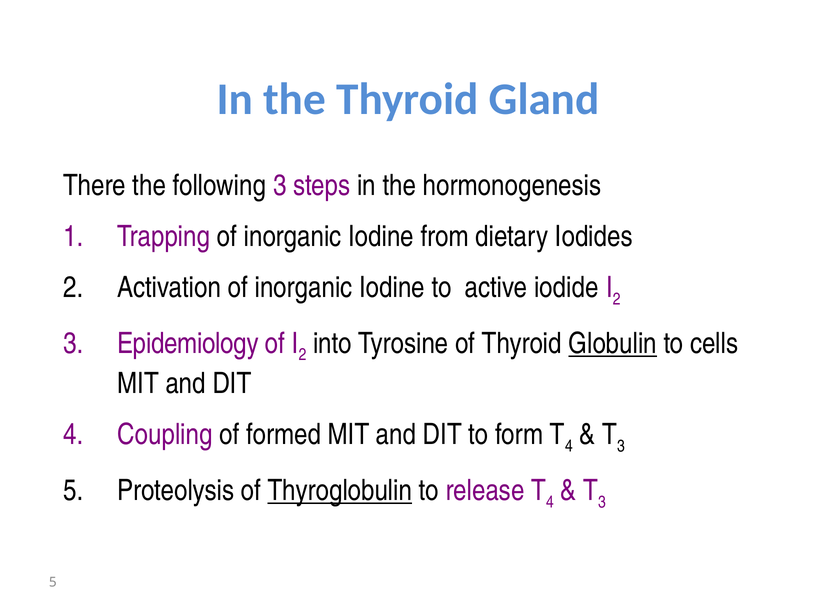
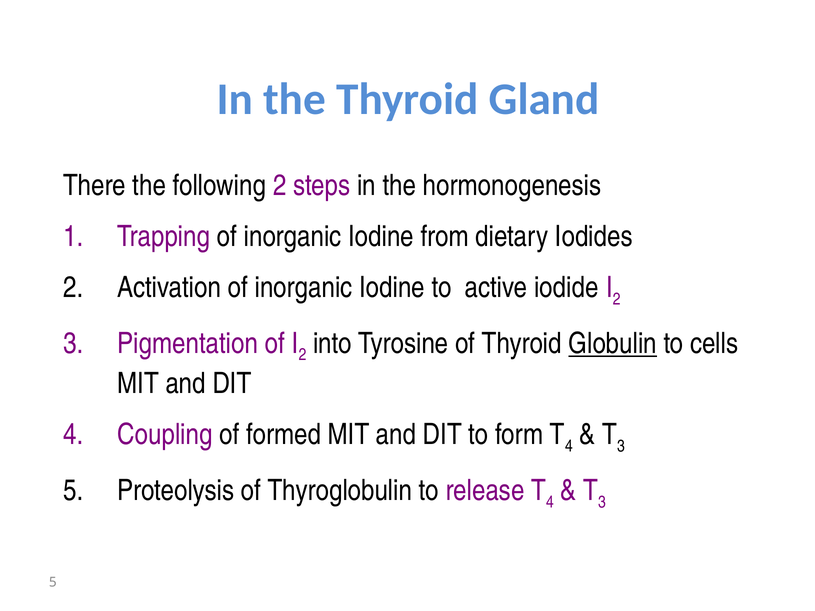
following 3: 3 -> 2 (280, 185)
Epidemiology: Epidemiology -> Pigmentation (188, 344)
Thyroglobulin underline: present -> none (340, 491)
